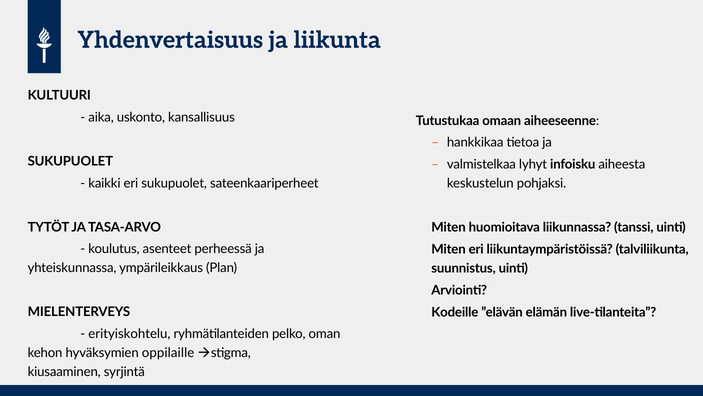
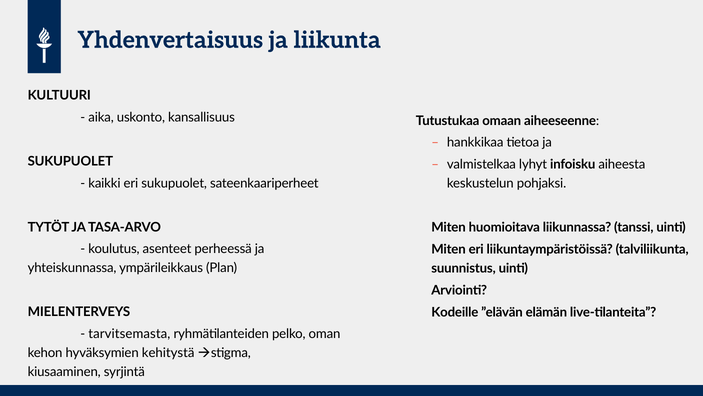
erityiskohtelu: erityiskohtelu -> tarvitsemasta (129, 333)
oppilaille: oppilaille -> kehitystä (168, 352)
